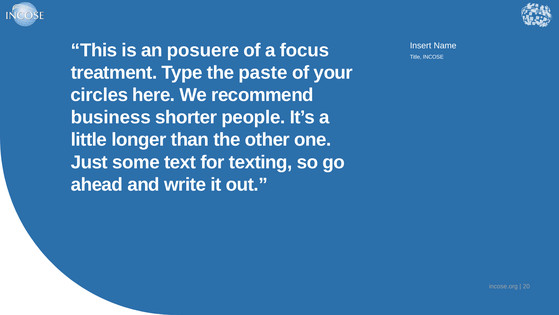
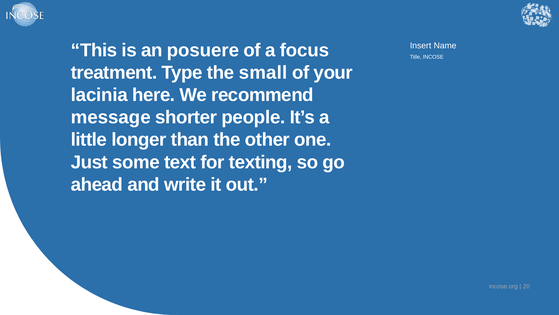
paste: paste -> small (263, 72)
circles: circles -> lacinia (99, 95)
business: business -> message (111, 117)
